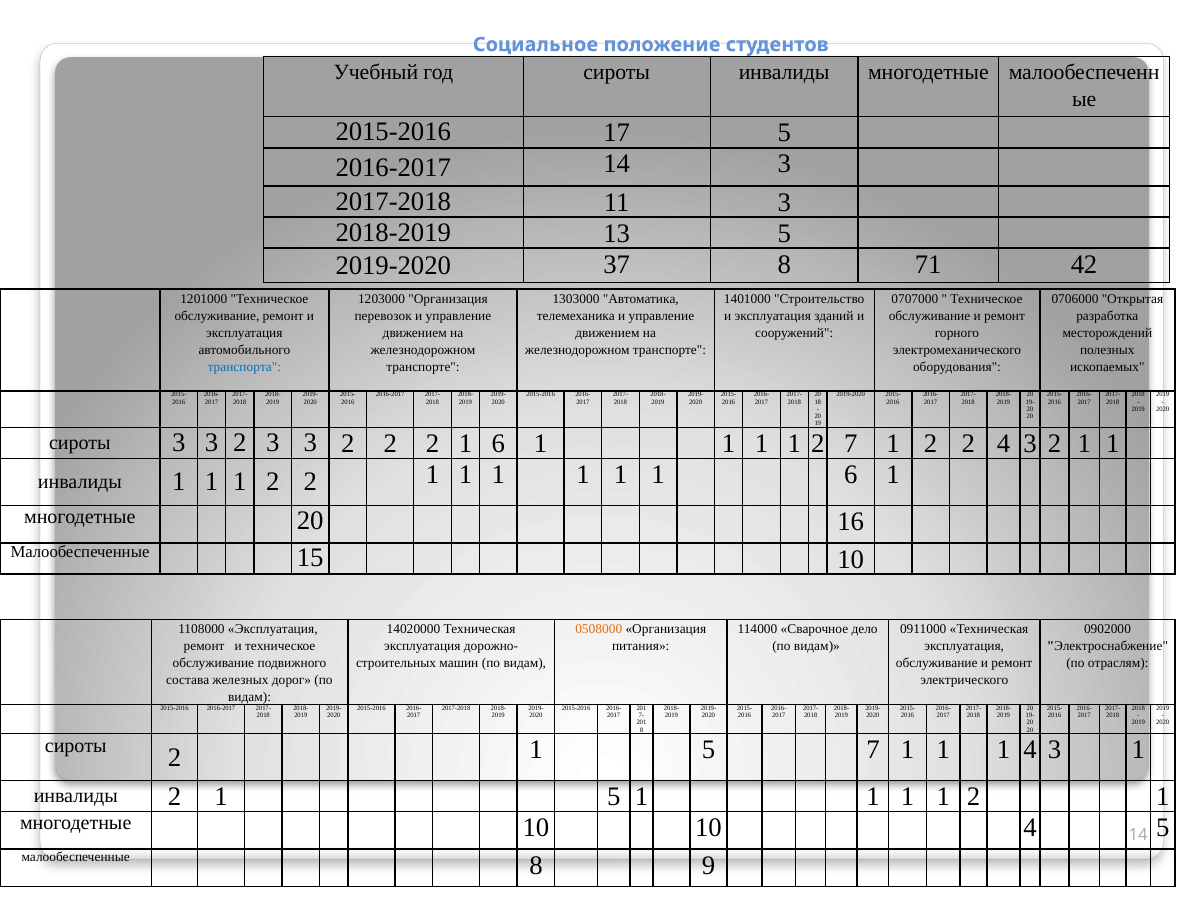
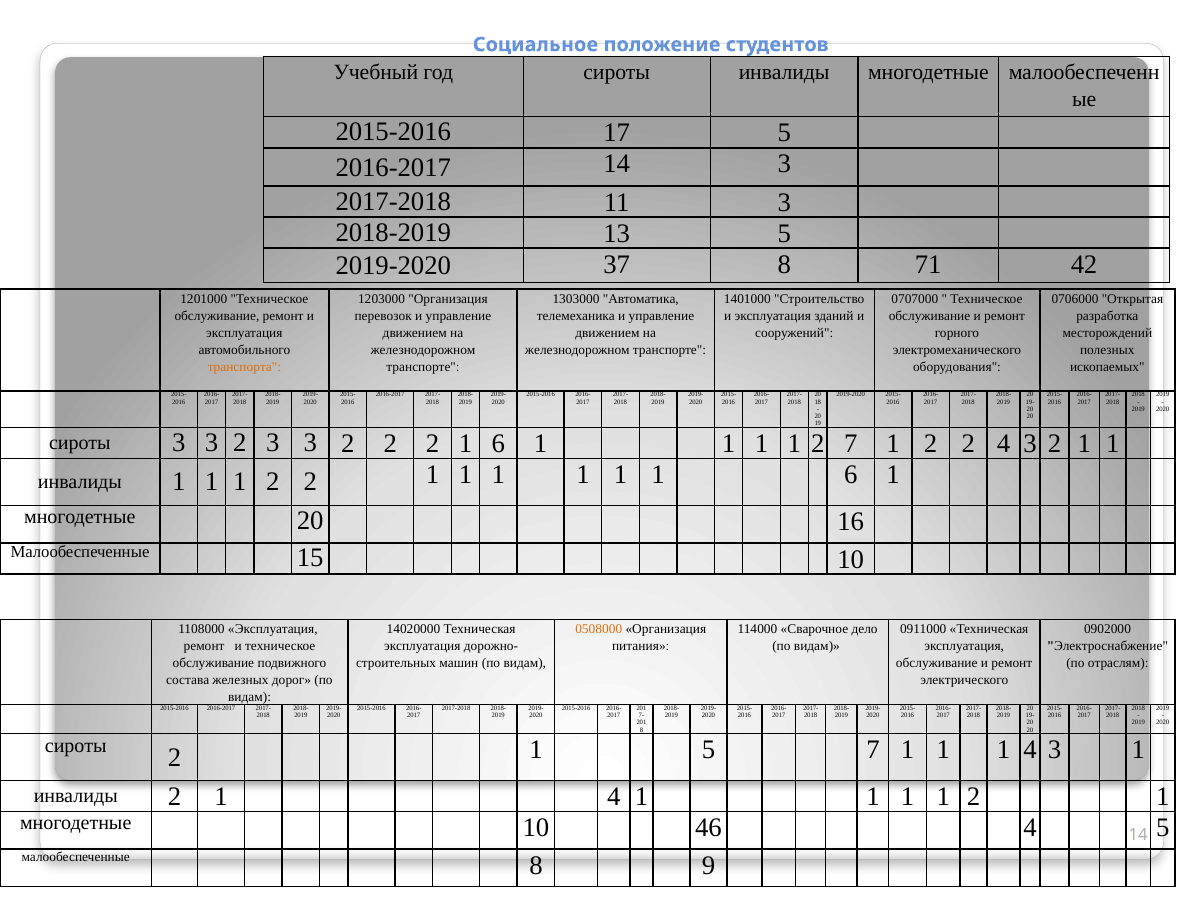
транспорта colour: blue -> orange (244, 367)
инвалиды 2 1 5: 5 -> 4 (614, 797)
10 10: 10 -> 46 (709, 828)
